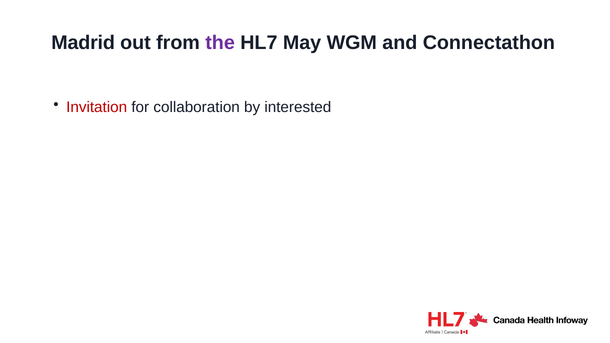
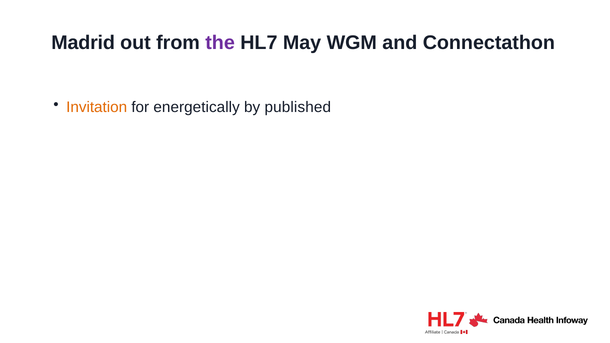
Invitation colour: red -> orange (97, 107)
collaboration: collaboration -> energetically (197, 107)
interested: interested -> published (298, 107)
